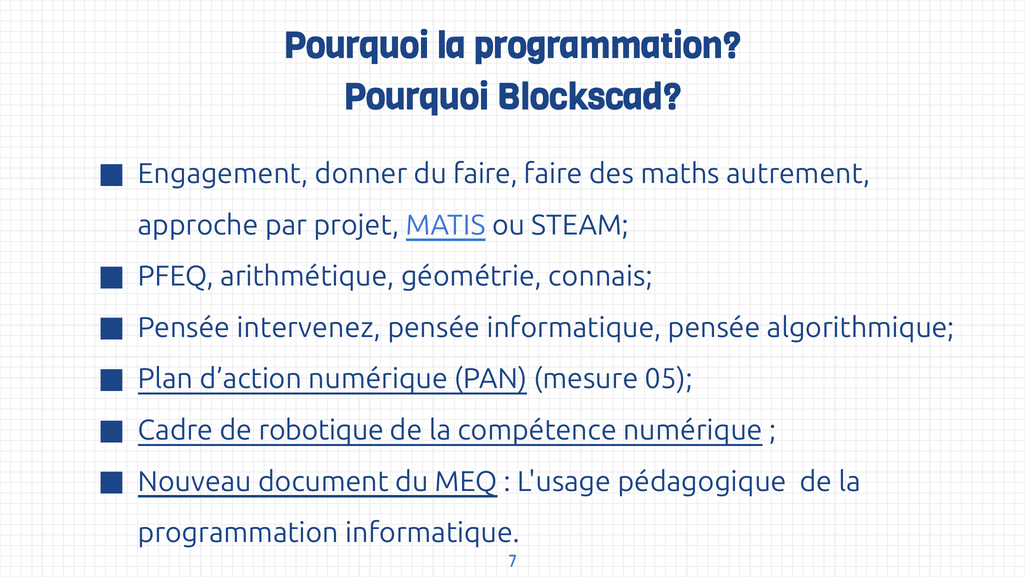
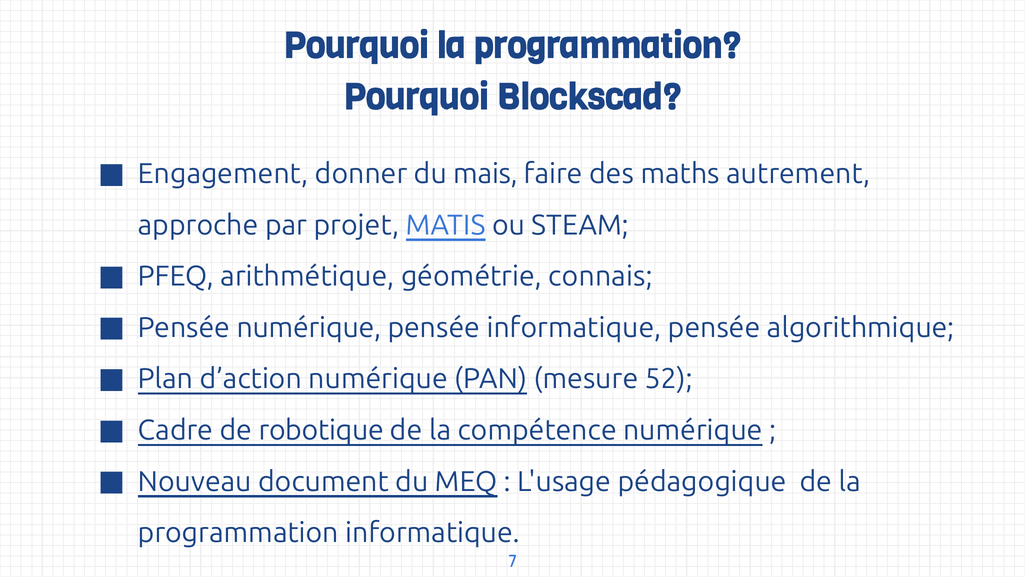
du faire: faire -> mais (486, 174)
Pensée intervenez: intervenez -> numérique (309, 328)
05: 05 -> 52 (669, 379)
